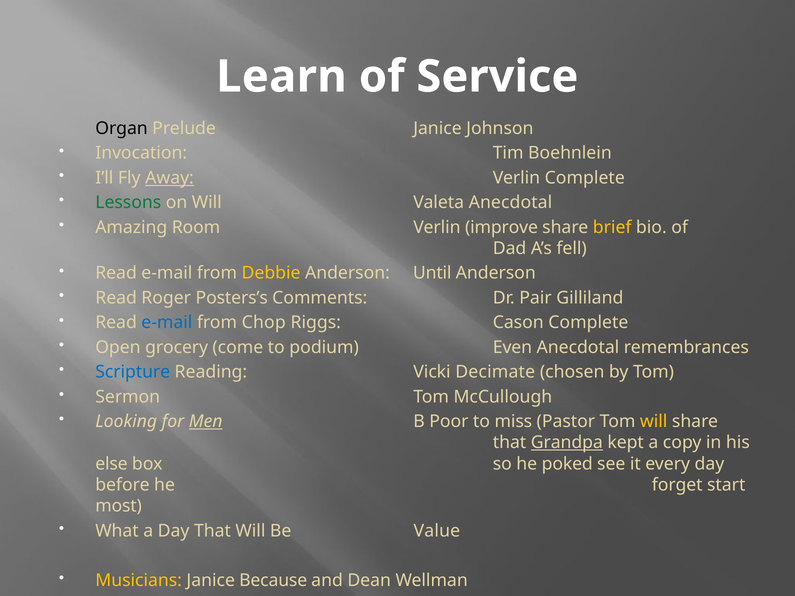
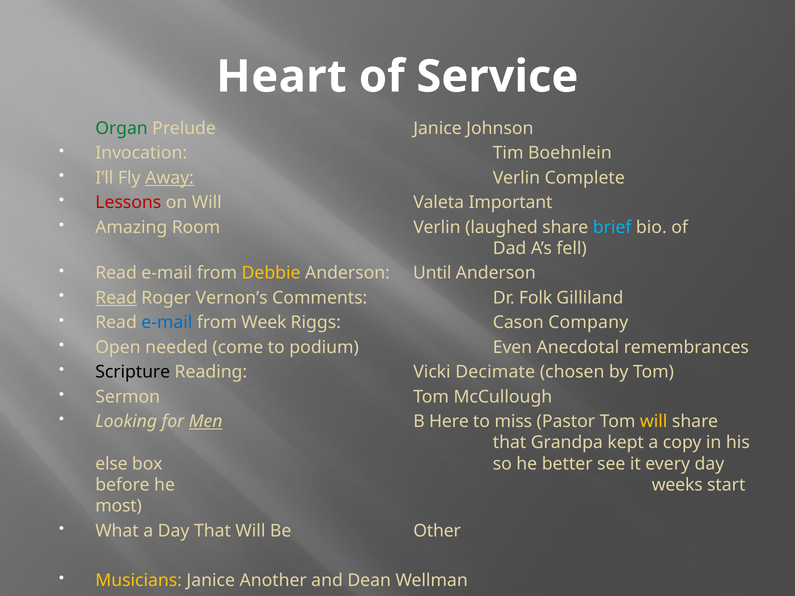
Learn: Learn -> Heart (281, 77)
Organ colour: black -> green (122, 128)
Lessons colour: green -> red (128, 203)
Valeta Anecdotal: Anecdotal -> Important (511, 203)
improve: improve -> laughed (501, 227)
brief colour: yellow -> light blue (612, 227)
Read underline: none -> present (116, 298)
Posters’s: Posters’s -> Vernon’s (232, 298)
Pair: Pair -> Folk (536, 298)
Chop: Chop -> Week (264, 323)
Cason Complete: Complete -> Company (588, 323)
grocery: grocery -> needed (177, 347)
Scripture colour: blue -> black (133, 372)
Poor: Poor -> Here (449, 422)
Grandpa underline: present -> none (567, 443)
poked: poked -> better (567, 464)
forget: forget -> weeks (677, 485)
Value: Value -> Other (437, 531)
Because: Because -> Another (273, 581)
